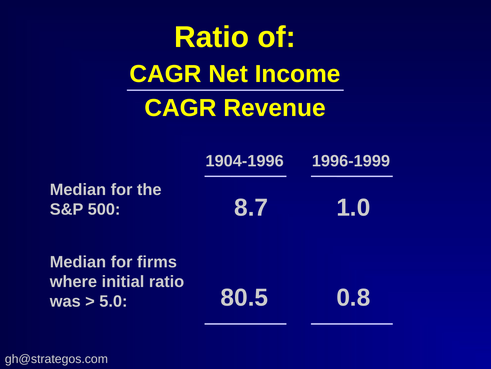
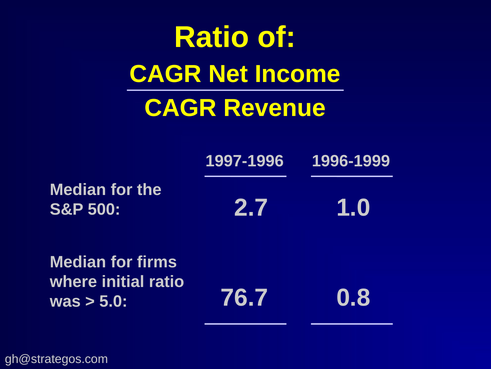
1904-1996: 1904-1996 -> 1997-1996 (245, 161)
8.7: 8.7 -> 2.7 (251, 207)
80.5: 80.5 -> 76.7 (244, 297)
